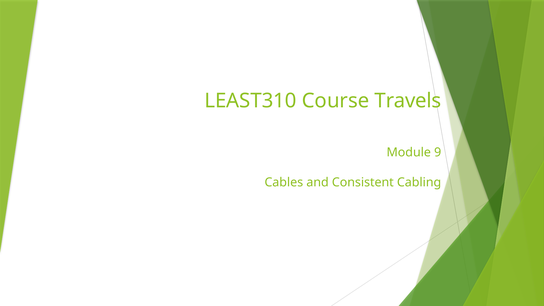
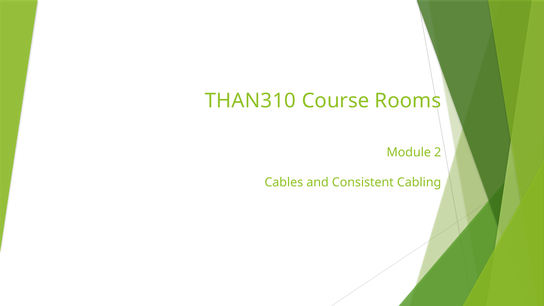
LEAST310: LEAST310 -> THAN310 (250, 101)
Travels: Travels -> Rooms (408, 101)
9: 9 -> 2 (438, 152)
